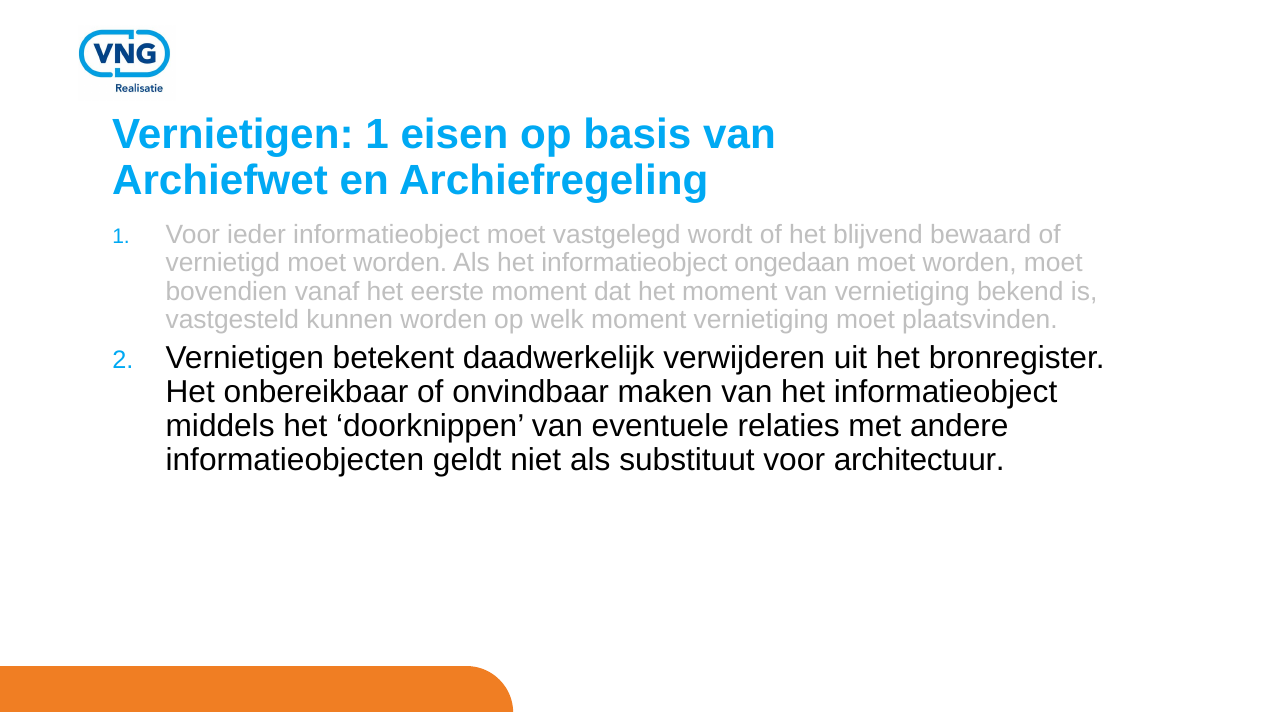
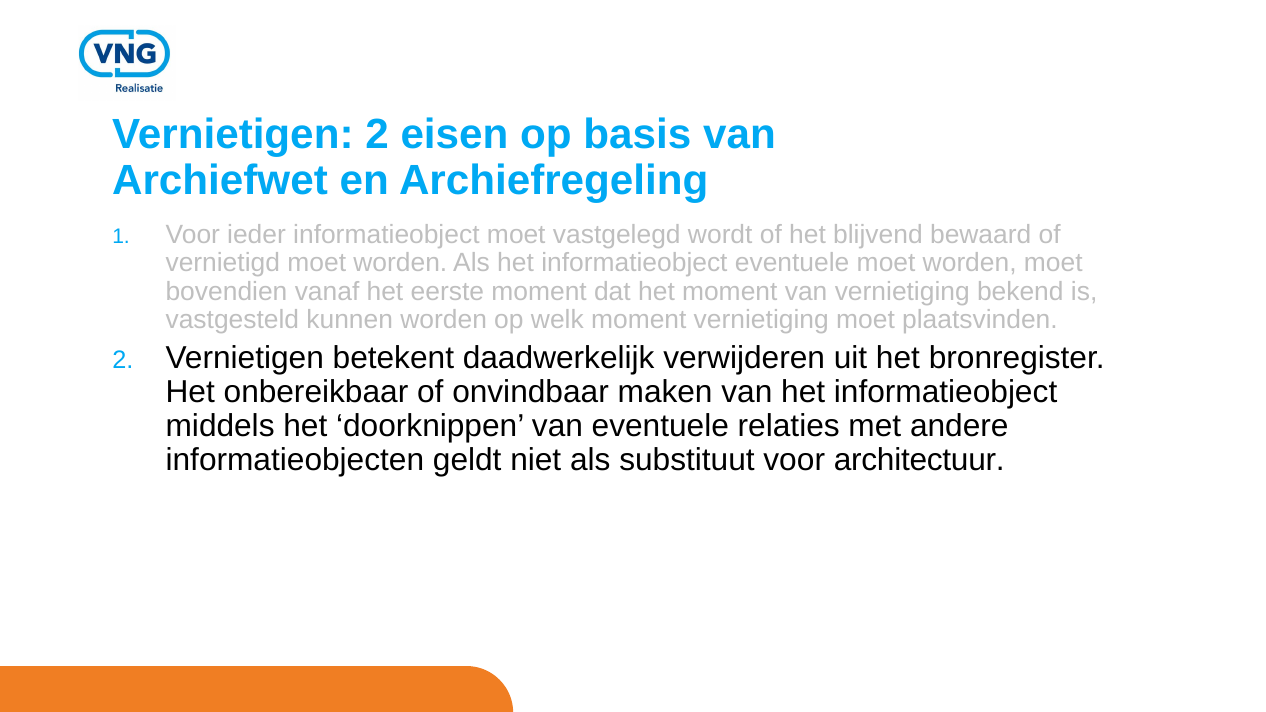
Vernietigen 1: 1 -> 2 (377, 135)
informatieobject ongedaan: ongedaan -> eventuele (792, 263)
